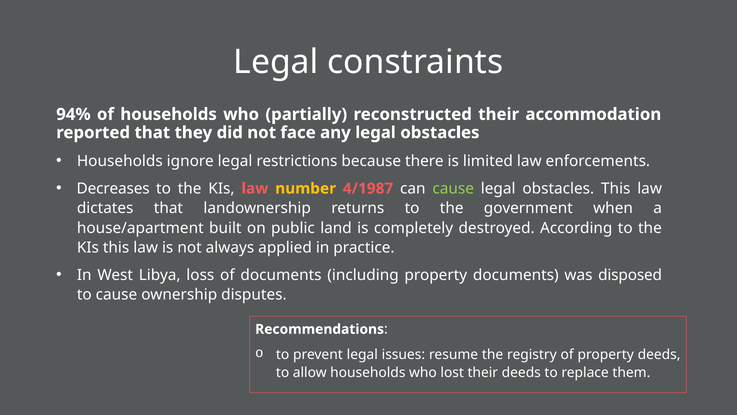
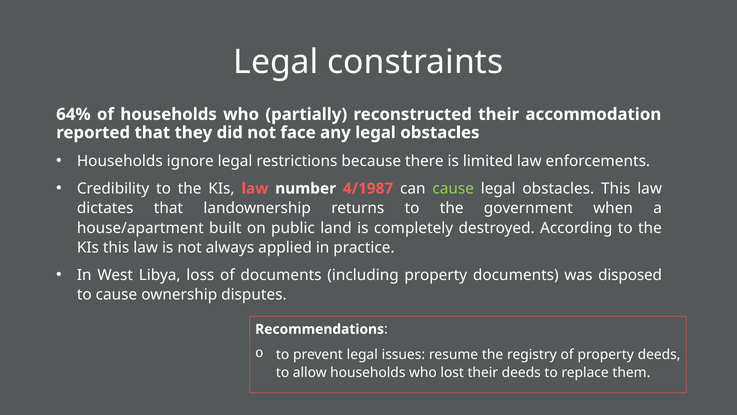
94%: 94% -> 64% (73, 114)
Decreases: Decreases -> Credibility (113, 188)
number colour: yellow -> white (306, 188)
